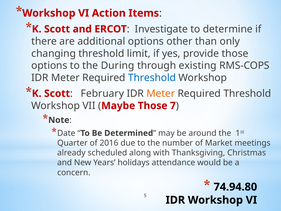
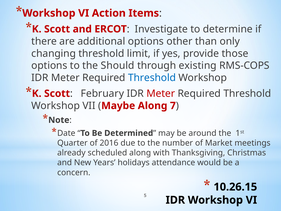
During: During -> Should (118, 66)
Meter colour: orange -> red (161, 93)
Maybe Those: Those -> Along (153, 106)
74.94.80: 74.94.80 -> 10.26.15 (235, 187)
